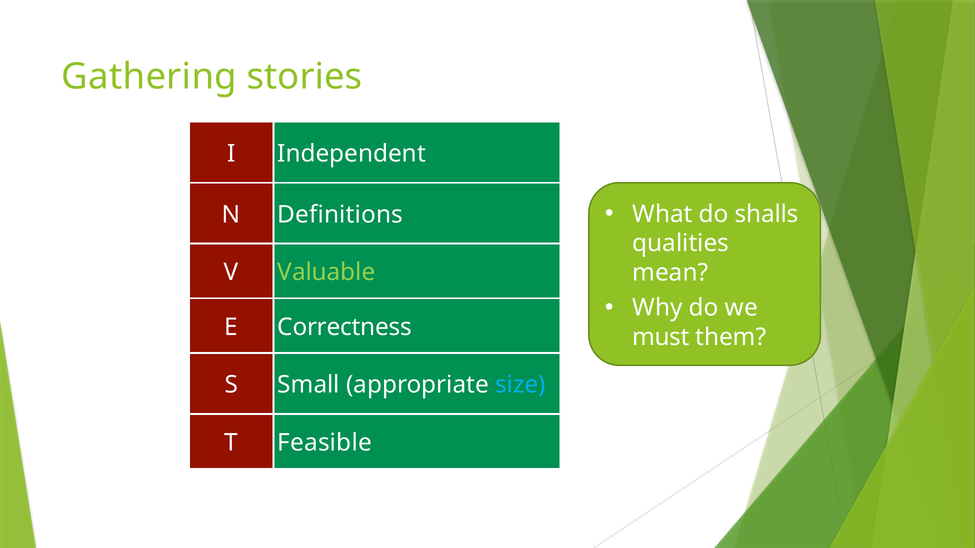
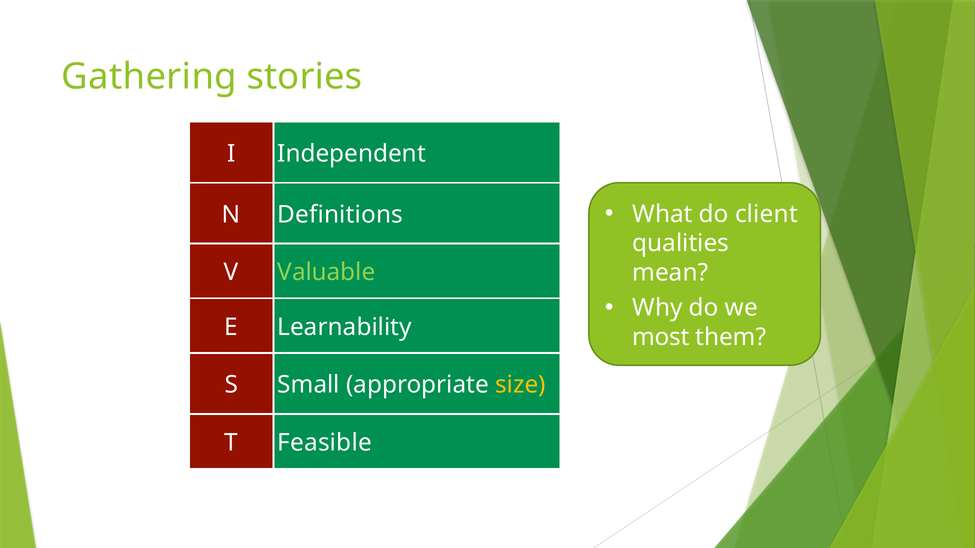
shalls: shalls -> client (766, 214)
Correctness: Correctness -> Learnability (345, 327)
must: must -> most (661, 337)
size colour: light blue -> yellow (521, 385)
